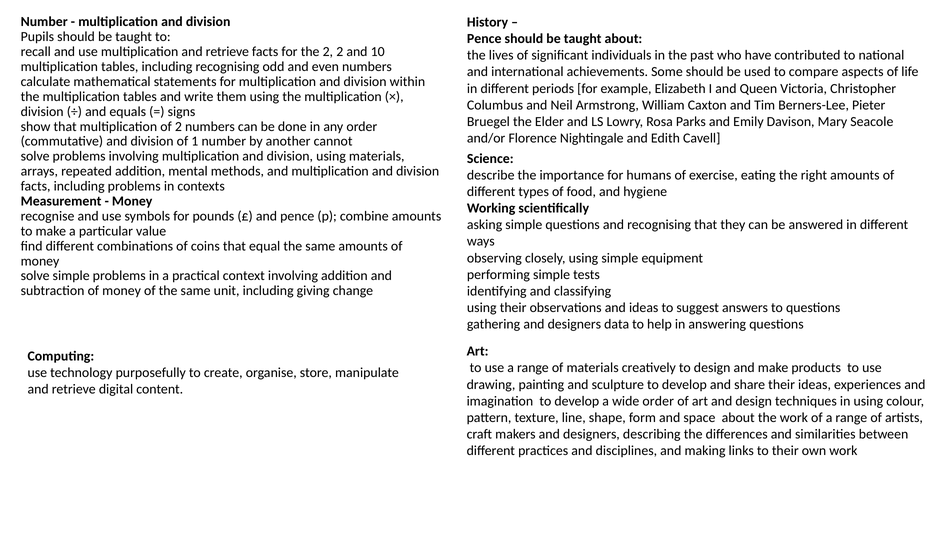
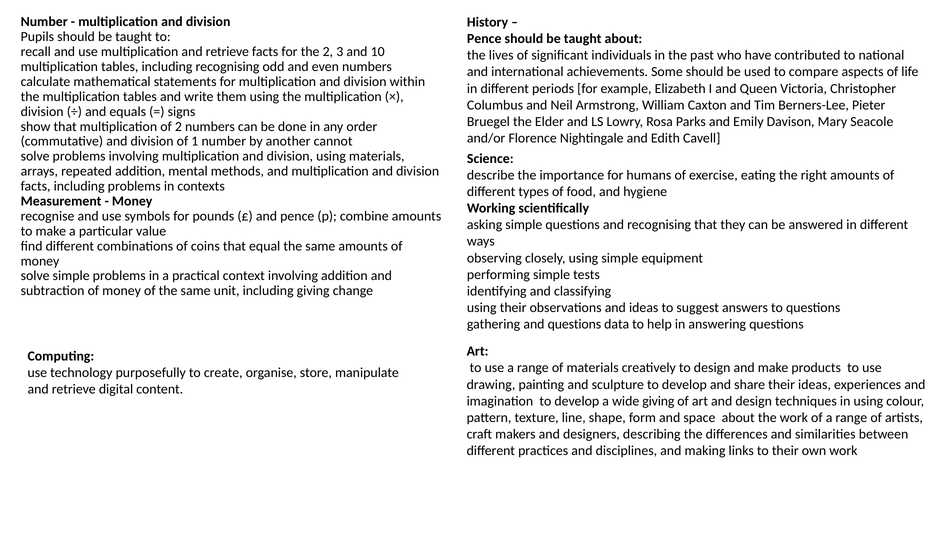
2 2: 2 -> 3 (340, 52)
gathering and designers: designers -> questions (574, 324)
wide order: order -> giving (658, 401)
